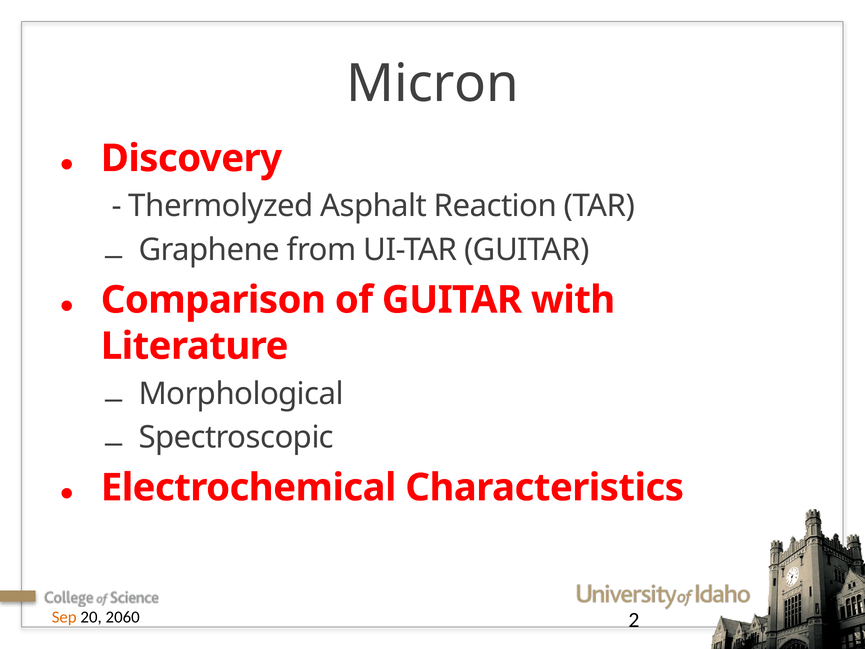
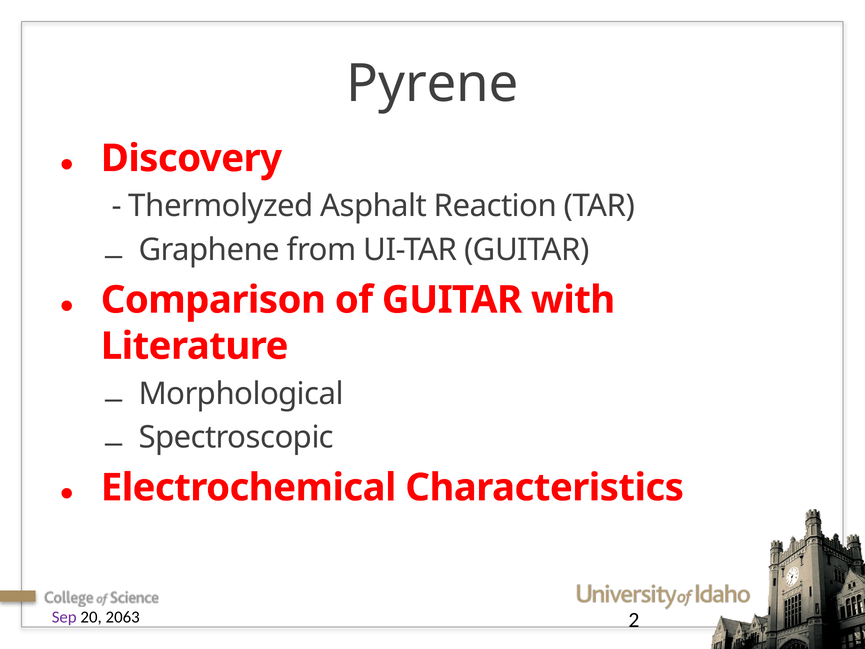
Micron: Micron -> Pyrene (433, 84)
Sep colour: orange -> purple (64, 617)
2060: 2060 -> 2063 (123, 617)
